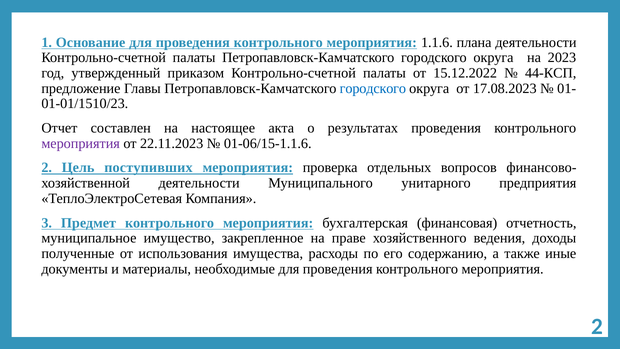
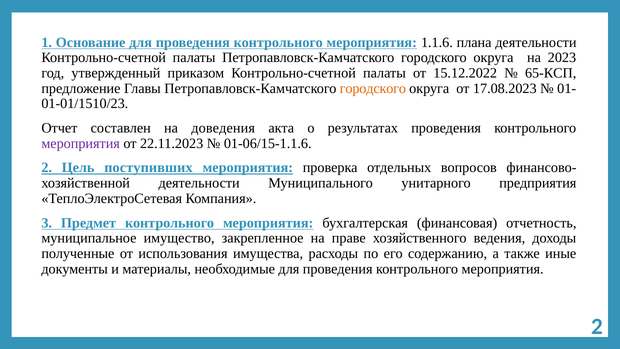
44-КСП: 44-КСП -> 65-КСП (551, 73)
городского colour: blue -> orange (373, 88)
настоящее: настоящее -> доведения (223, 128)
